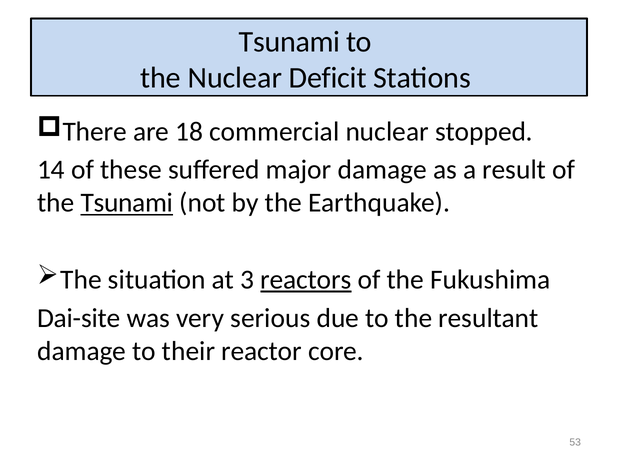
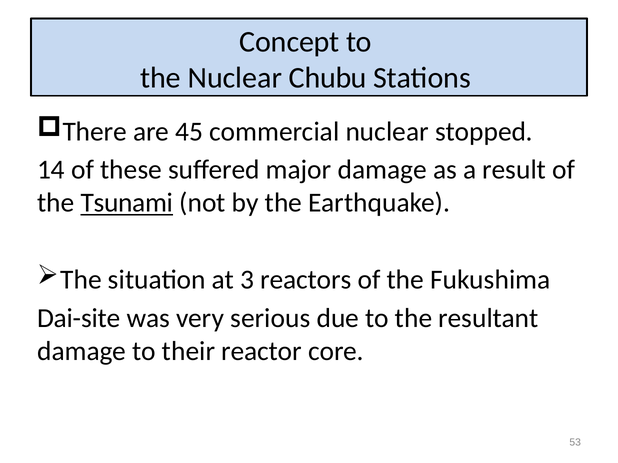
Tsunami: Tsunami -> Concept (289, 42)
Deficit: Deficit -> Chubu (328, 78)
18: 18 -> 45 (189, 132)
reactors underline: present -> none (306, 280)
